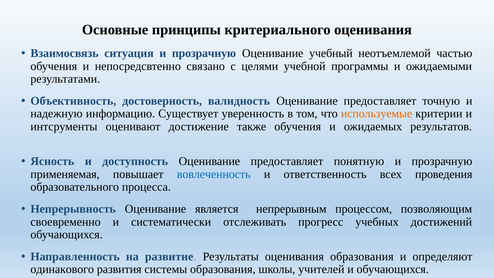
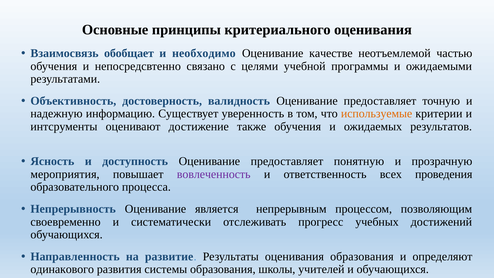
ситуация: ситуация -> обобщает (129, 53)
прозрачную: прозрачную -> необходимо (204, 53)
учебный: учебный -> качестве (331, 53)
применяемая: применяемая -> мероприятия (65, 174)
вовлеченность colour: blue -> purple (214, 174)
